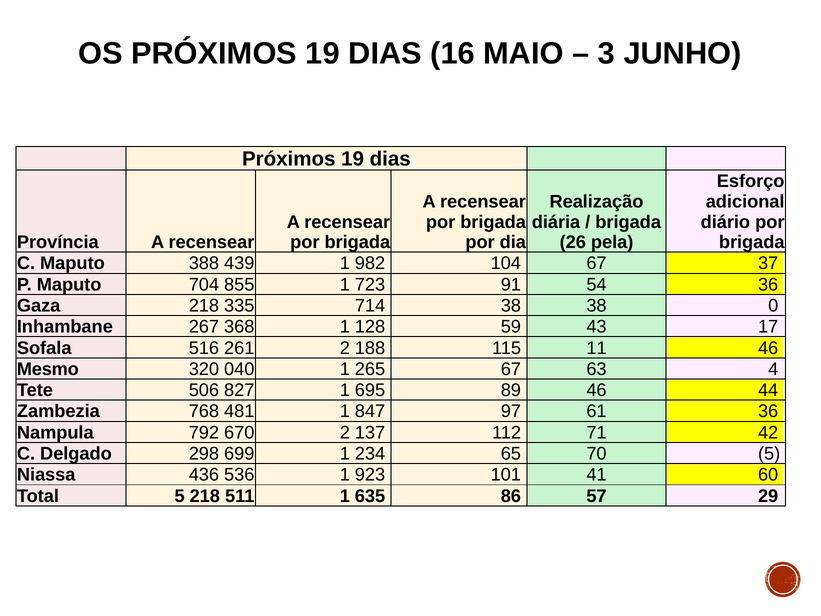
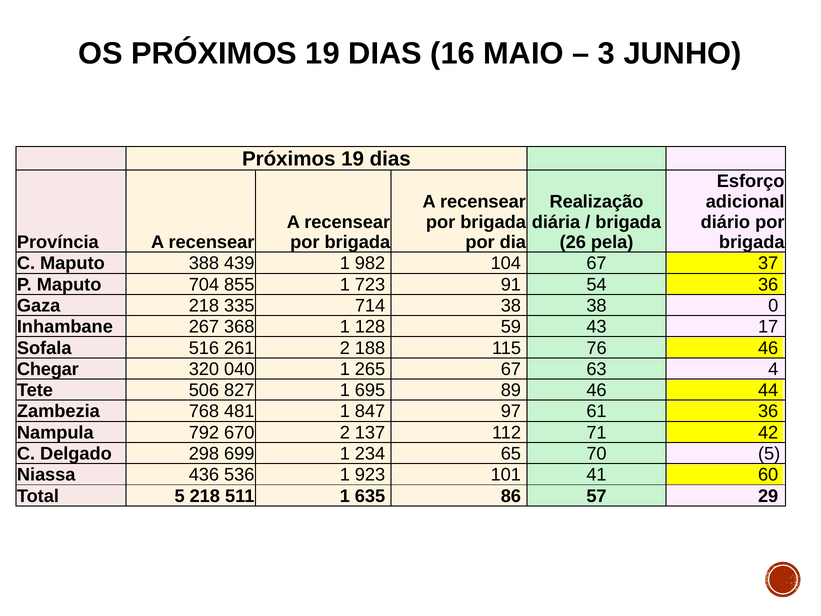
11: 11 -> 76 (597, 348)
Mesmo: Mesmo -> Chegar (48, 369)
